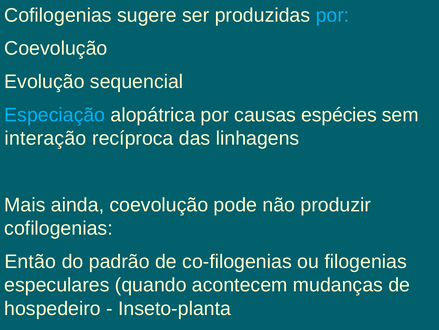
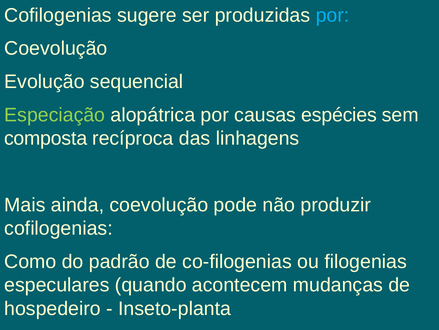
Especiação colour: light blue -> light green (55, 115)
interação: interação -> composta (46, 138)
Então: Então -> Como (30, 261)
